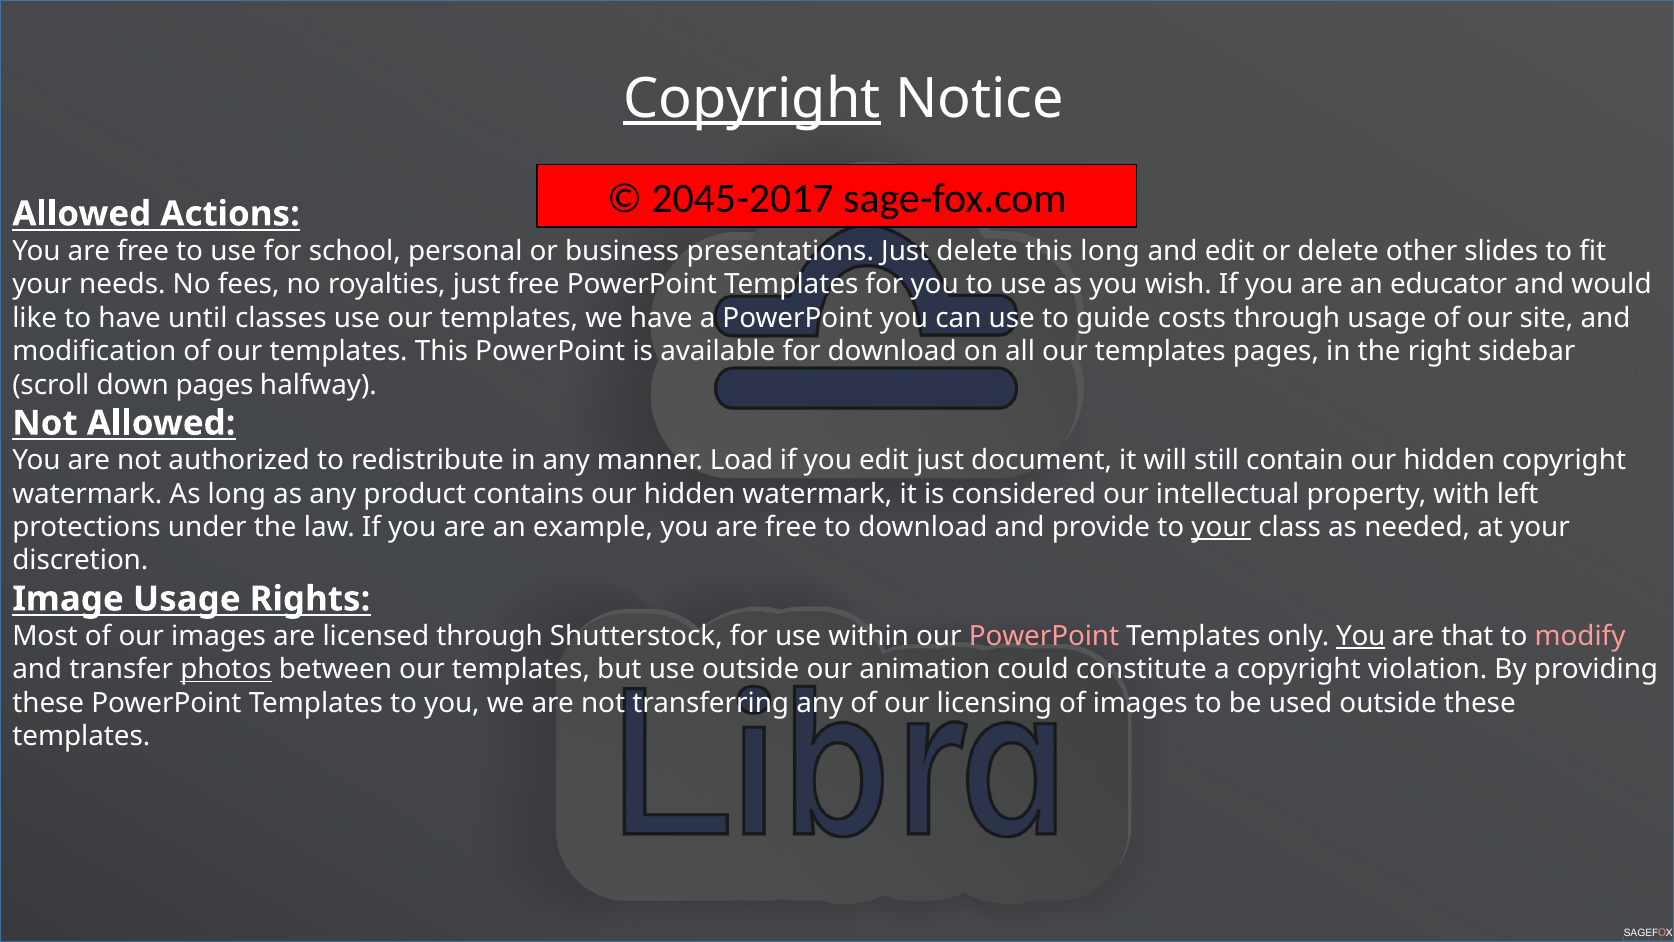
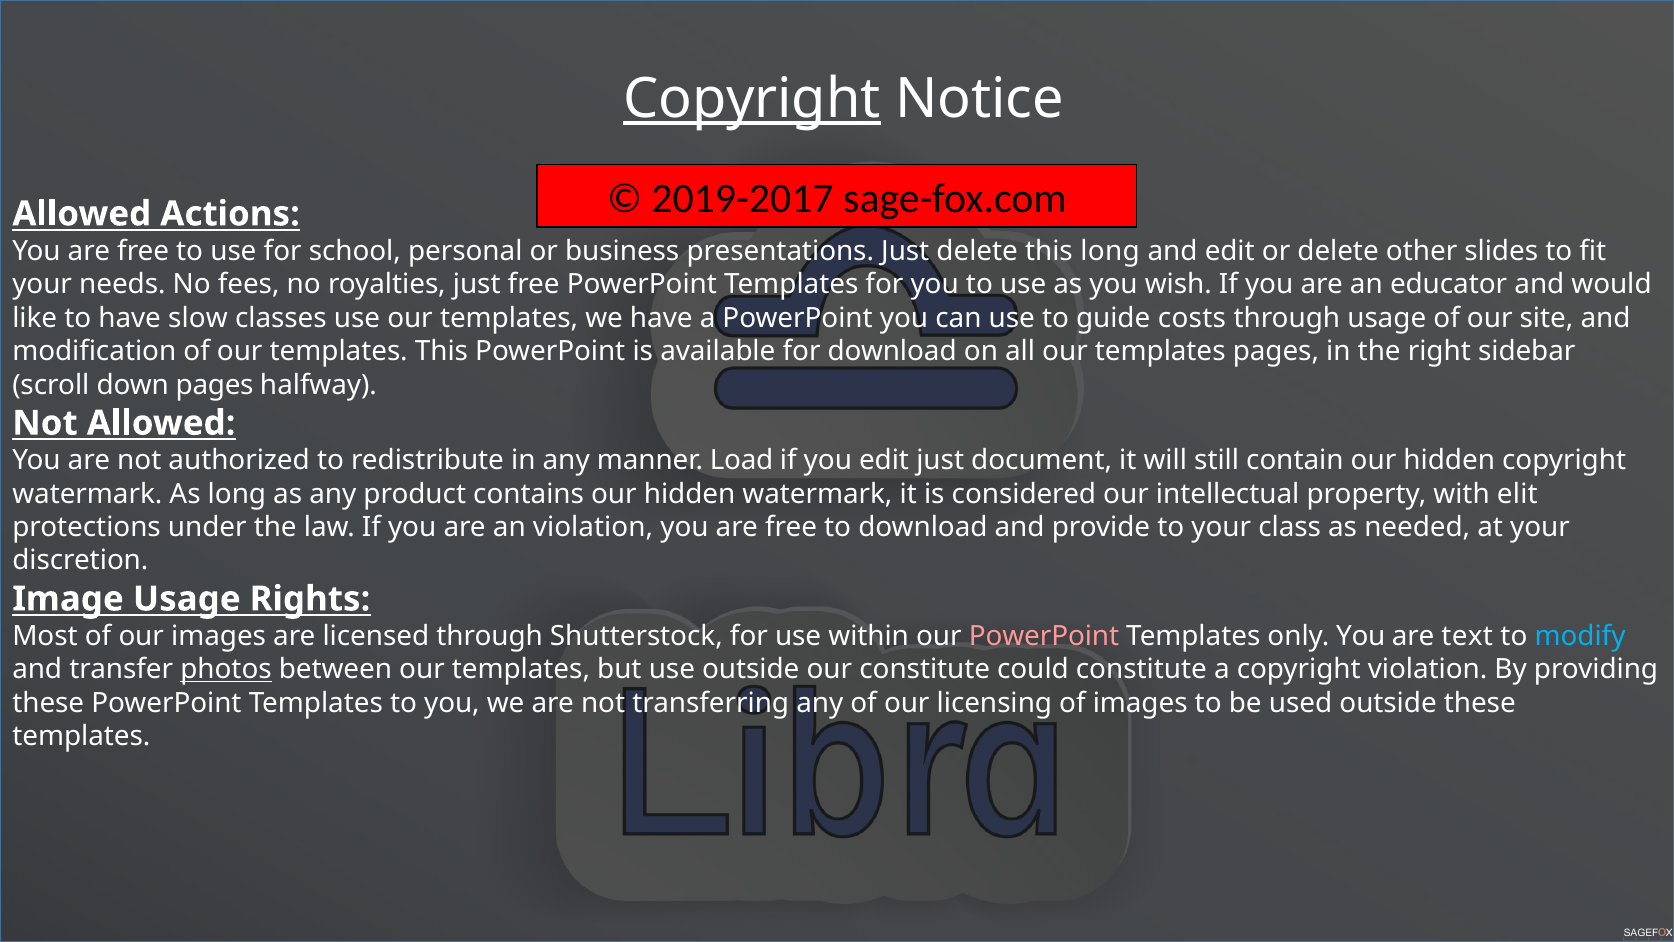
2045-2017: 2045-2017 -> 2019-2017 (743, 199)
until: until -> slow (198, 318)
left: left -> elit (1517, 494)
an example: example -> violation (593, 527)
your underline: present -> none (1221, 527)
You underline: present -> none (1361, 636)
that: that -> text (1467, 636)
modify colour: pink -> light blue (1580, 636)
our animation: animation -> constitute (925, 669)
